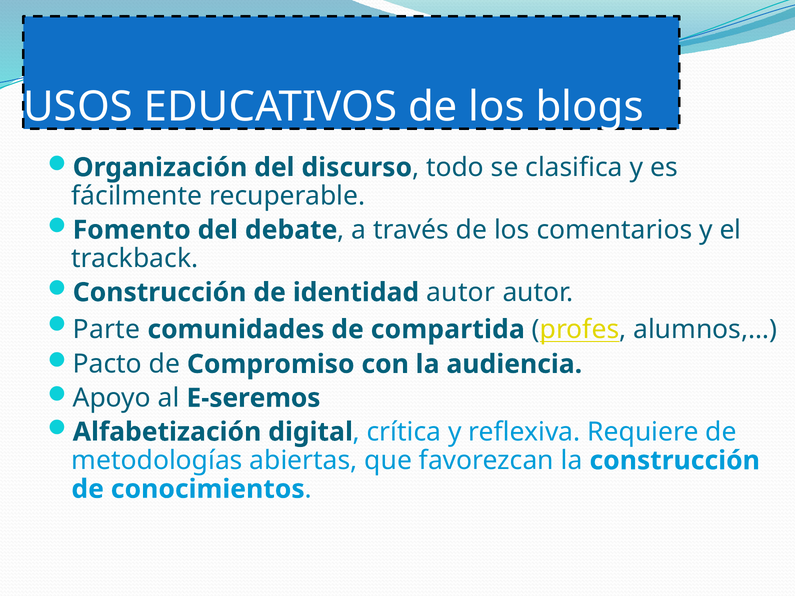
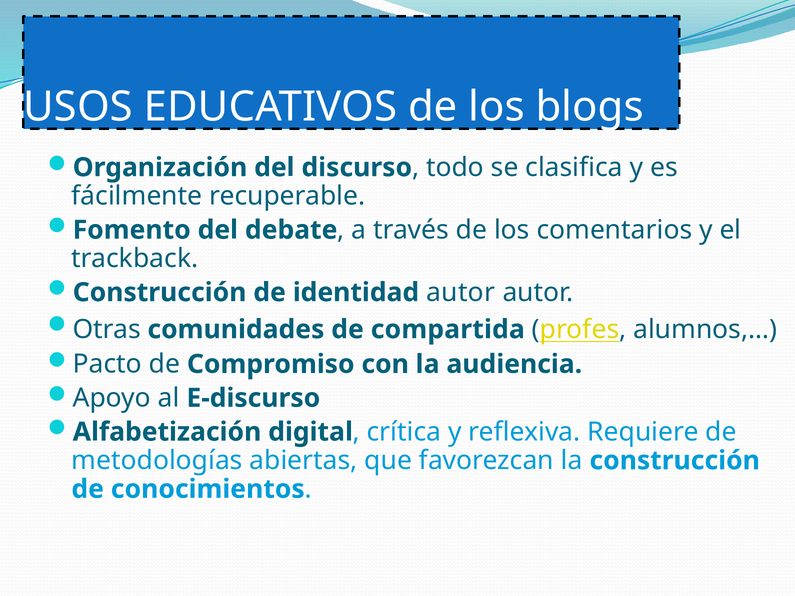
Parte: Parte -> Otras (107, 330)
E-seremos: E-seremos -> E-discurso (253, 398)
